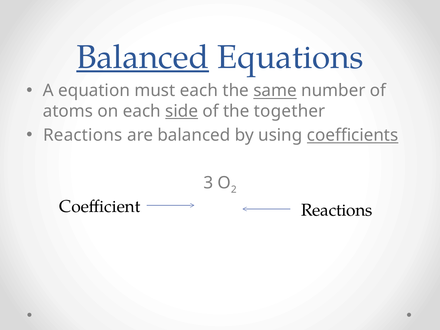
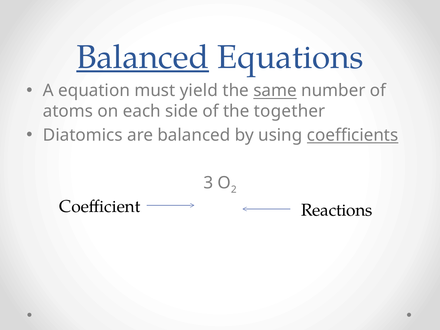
must each: each -> yield (199, 91)
side underline: present -> none (182, 111)
Reactions: Reactions -> Diatomics (83, 135)
